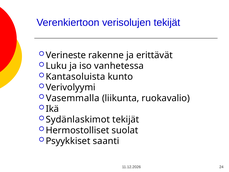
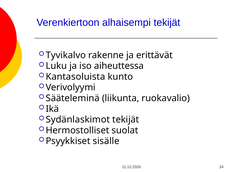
verisolujen: verisolujen -> alhaisempi (127, 23)
Verineste: Verineste -> Tyvikalvo (66, 55)
vanhetessa: vanhetessa -> aiheuttessa (119, 66)
Vasemmalla: Vasemmalla -> Sääteleminä (73, 98)
saanti: saanti -> sisälle (106, 141)
